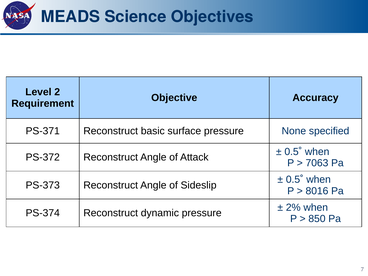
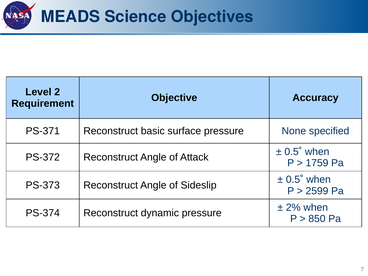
7063: 7063 -> 1759 (317, 163)
8016: 8016 -> 2599 (317, 191)
